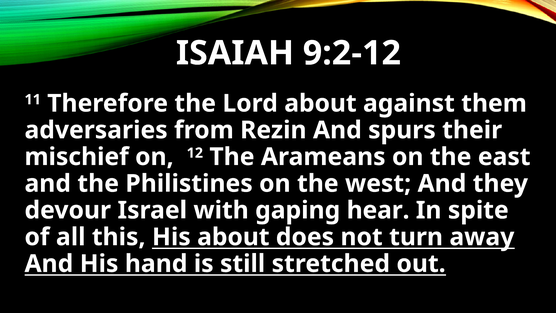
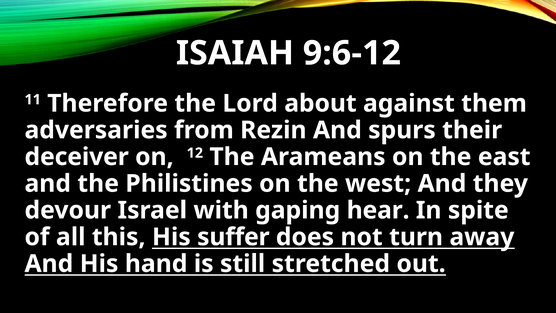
9:2-12: 9:2-12 -> 9:6-12 (352, 53)
mischief: mischief -> deceiver (77, 157)
His about: about -> suffer (233, 237)
